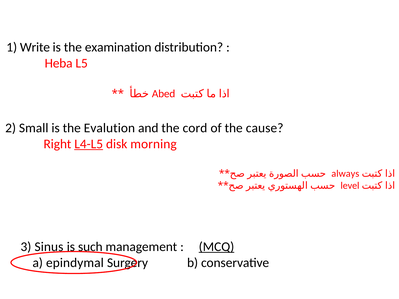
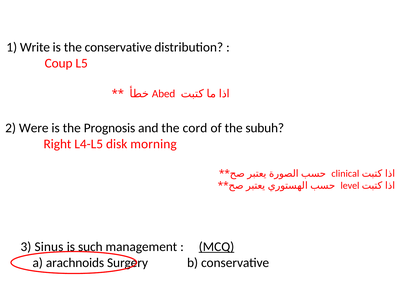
the examination: examination -> conservative (118, 47)
Heba: Heba -> Coup (59, 63)
Small: Small -> Were (34, 128)
Evalution: Evalution -> Prognosis (110, 128)
cause: cause -> subuh (265, 128)
L4-L5 underline: present -> none (89, 144)
always: always -> clinical (345, 174)
epindymal: epindymal -> arachnoids (75, 263)
